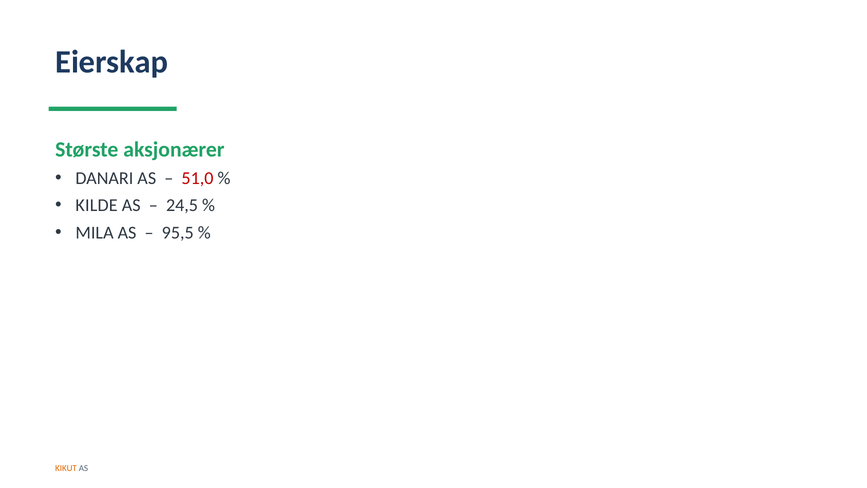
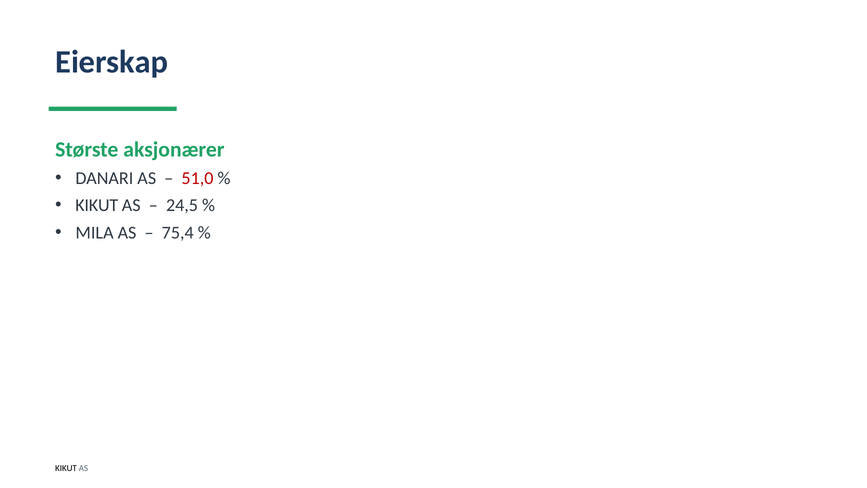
KILDE: KILDE -> KIKUT (97, 205)
95,5: 95,5 -> 75,4 (178, 233)
KIKUT colour: orange -> black (66, 468)
